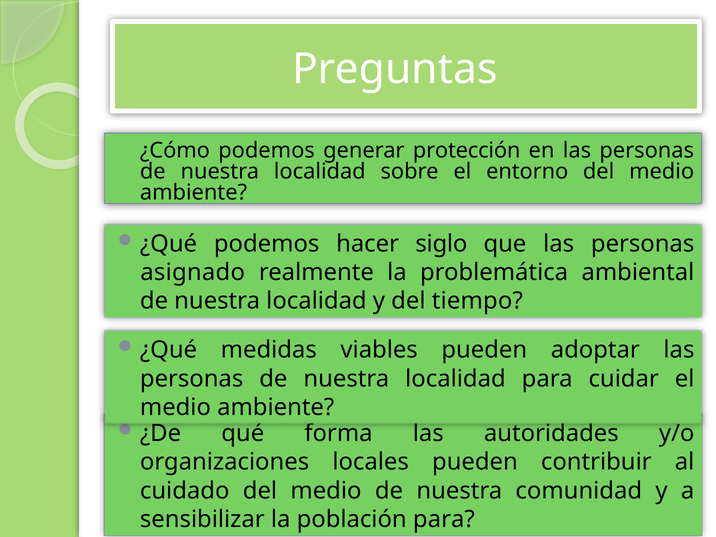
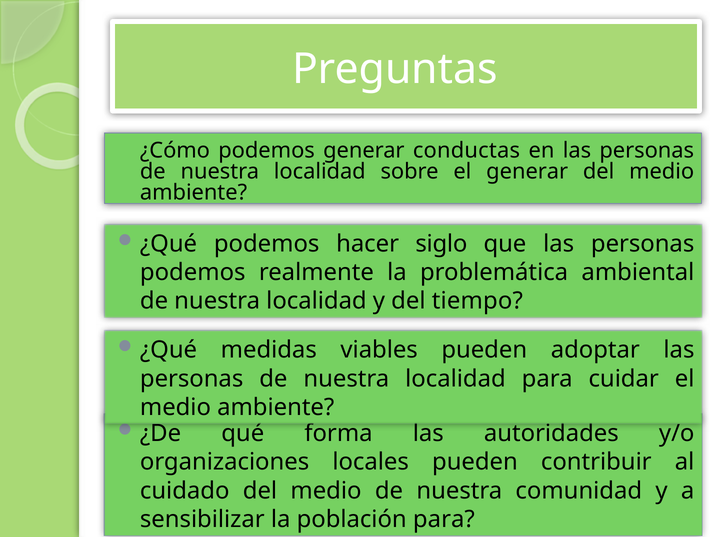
protección: protección -> conductas (466, 150)
el entorno: entorno -> generar (527, 171)
asignado: asignado -> podemos (193, 272)
